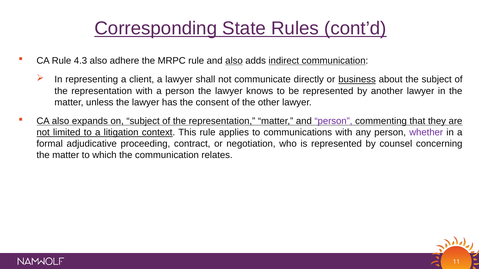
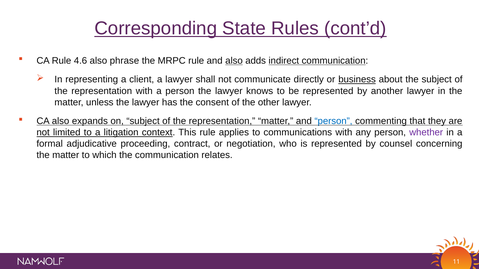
4.3: 4.3 -> 4.6 (80, 61)
adhere: adhere -> phrase (124, 61)
person colour: purple -> blue (333, 121)
